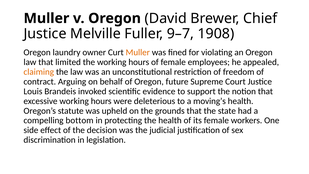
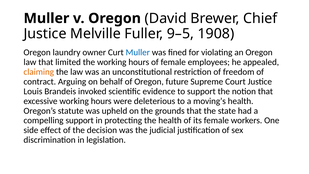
9–7: 9–7 -> 9–5 (180, 34)
Muller colour: orange -> blue (138, 52)
compelling bottom: bottom -> support (80, 120)
